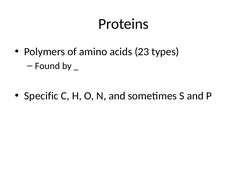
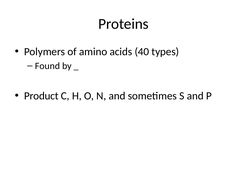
23: 23 -> 40 (142, 52)
Specific: Specific -> Product (41, 96)
